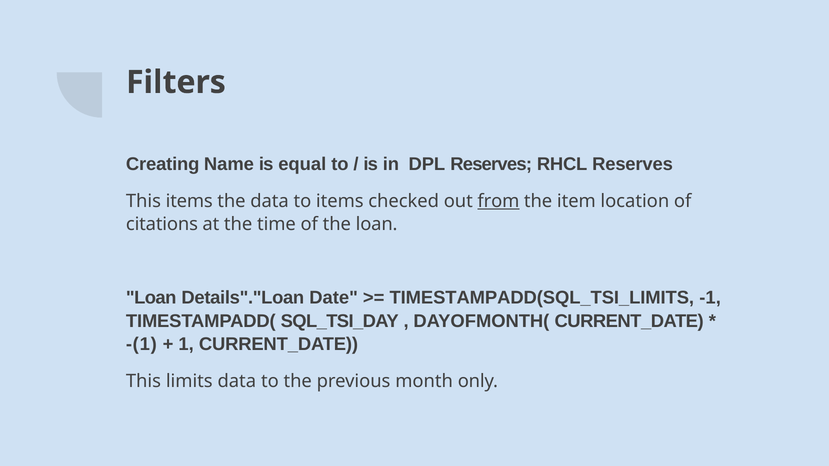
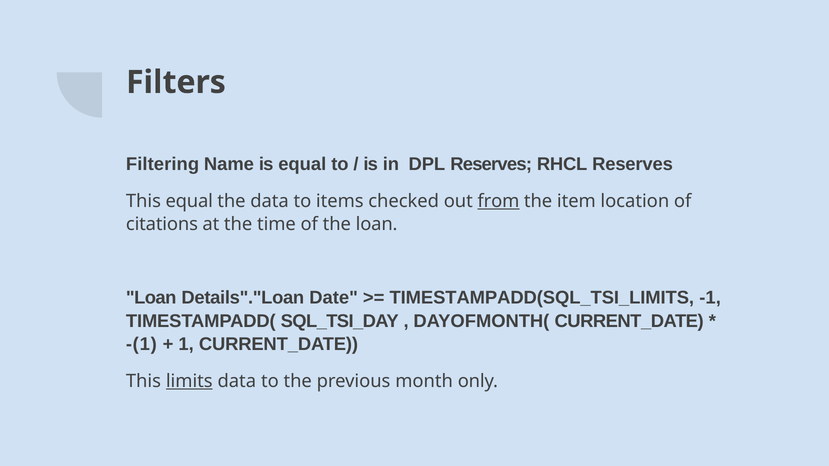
Creating: Creating -> Filtering (163, 164)
This items: items -> equal (189, 201)
limits underline: none -> present (189, 381)
